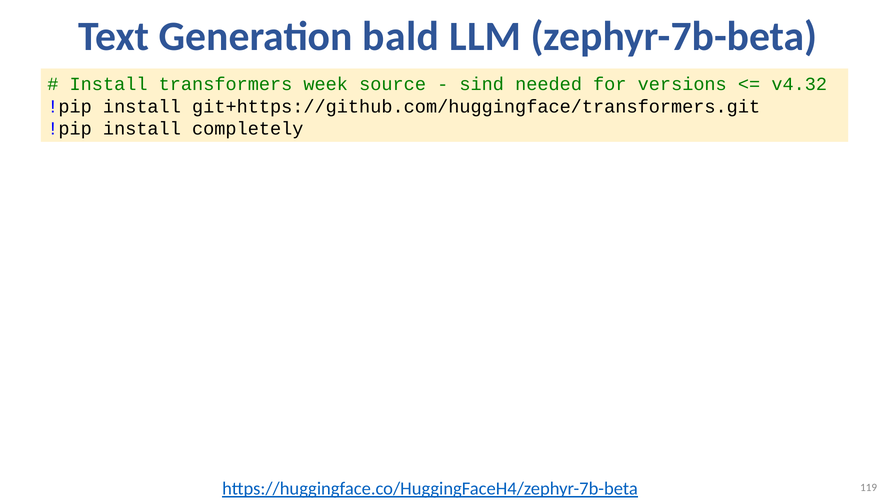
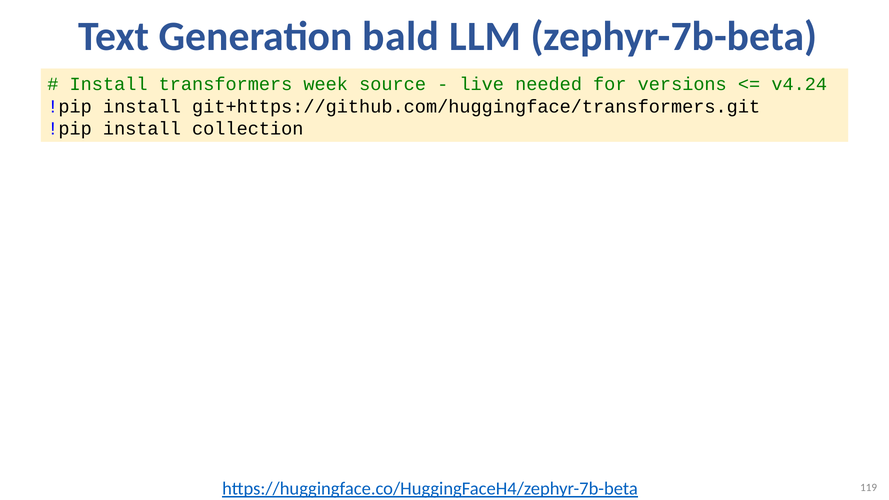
sind: sind -> live (482, 84)
v4.32: v4.32 -> v4.24 (799, 84)
completely: completely -> collection (248, 129)
